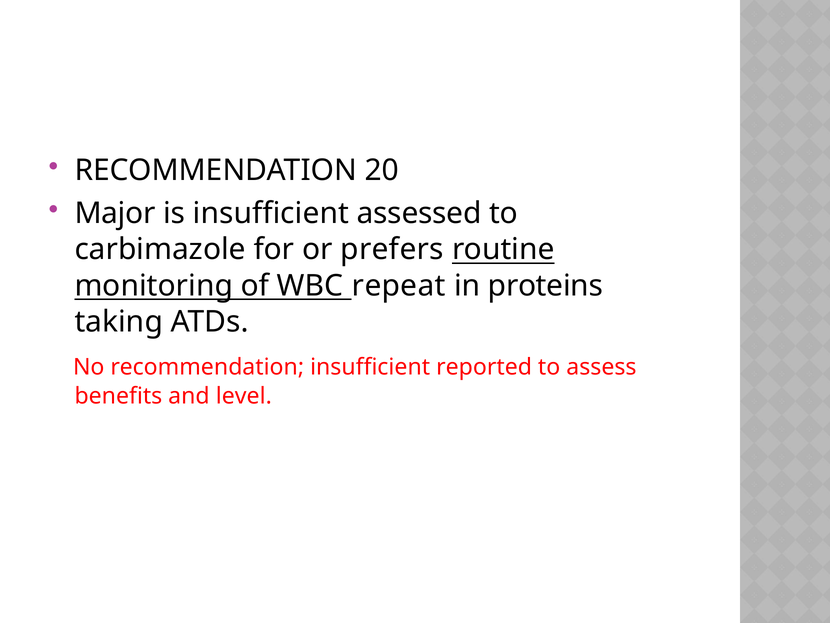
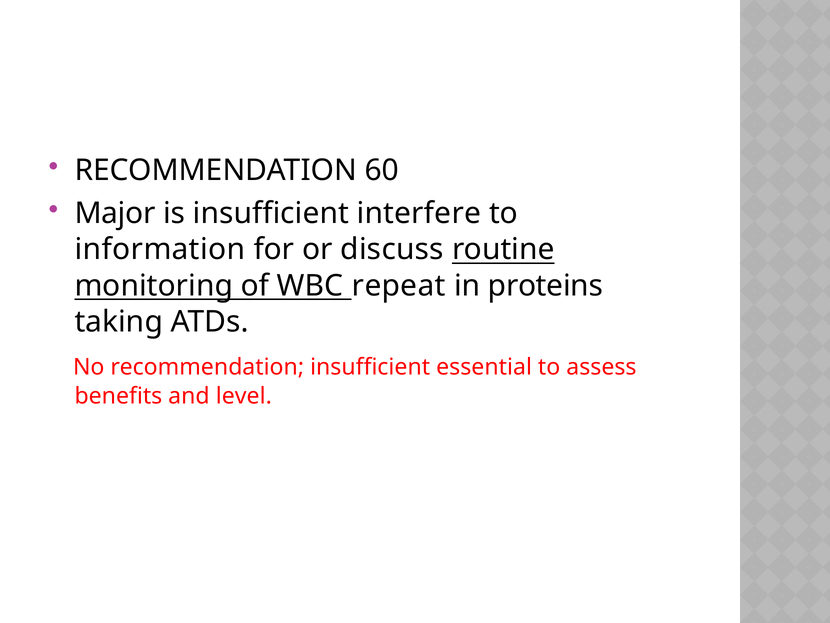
20: 20 -> 60 (382, 170)
assessed: assessed -> interfere (419, 213)
carbimazole: carbimazole -> information (160, 249)
prefers: prefers -> discuss (392, 249)
reported: reported -> essential (484, 367)
